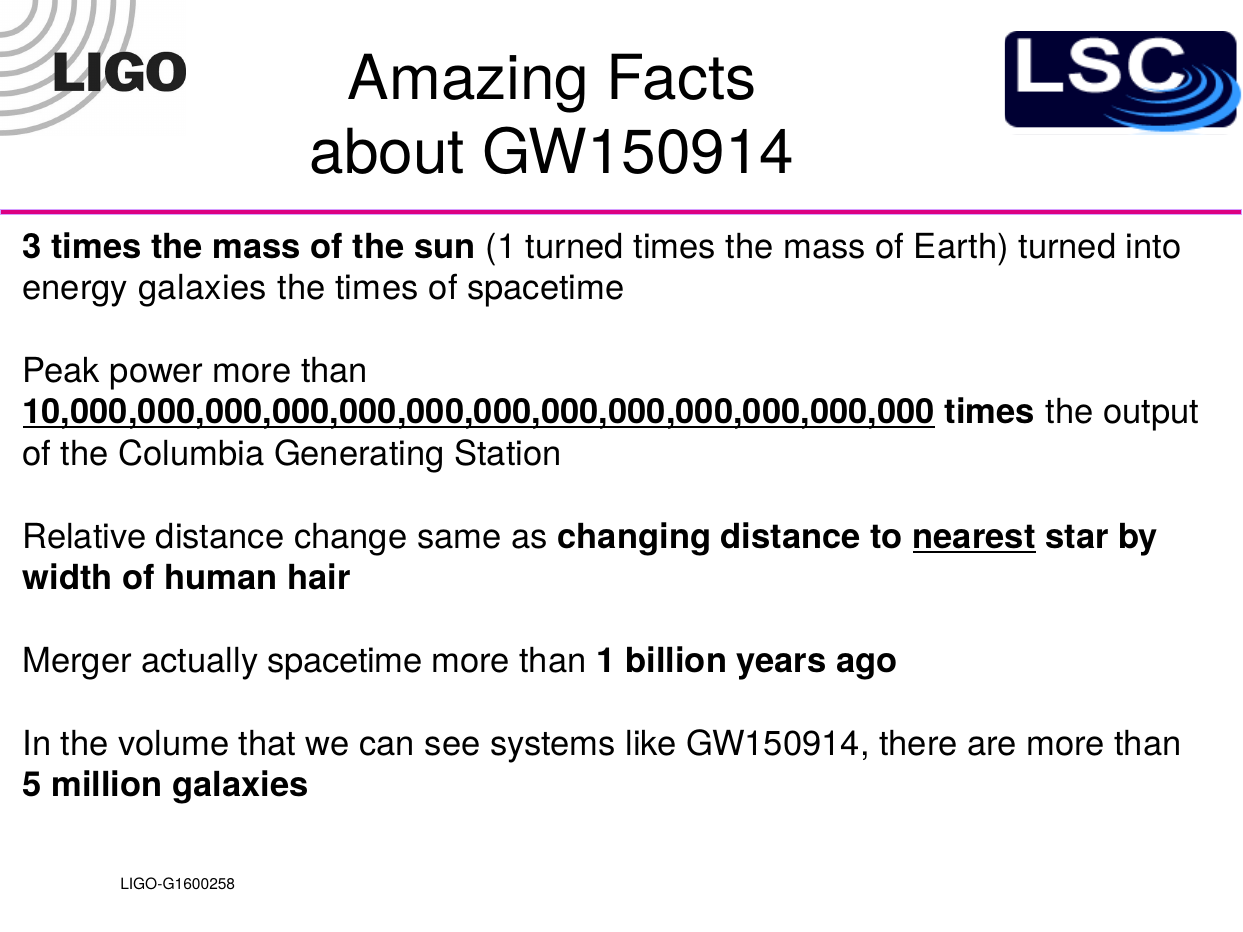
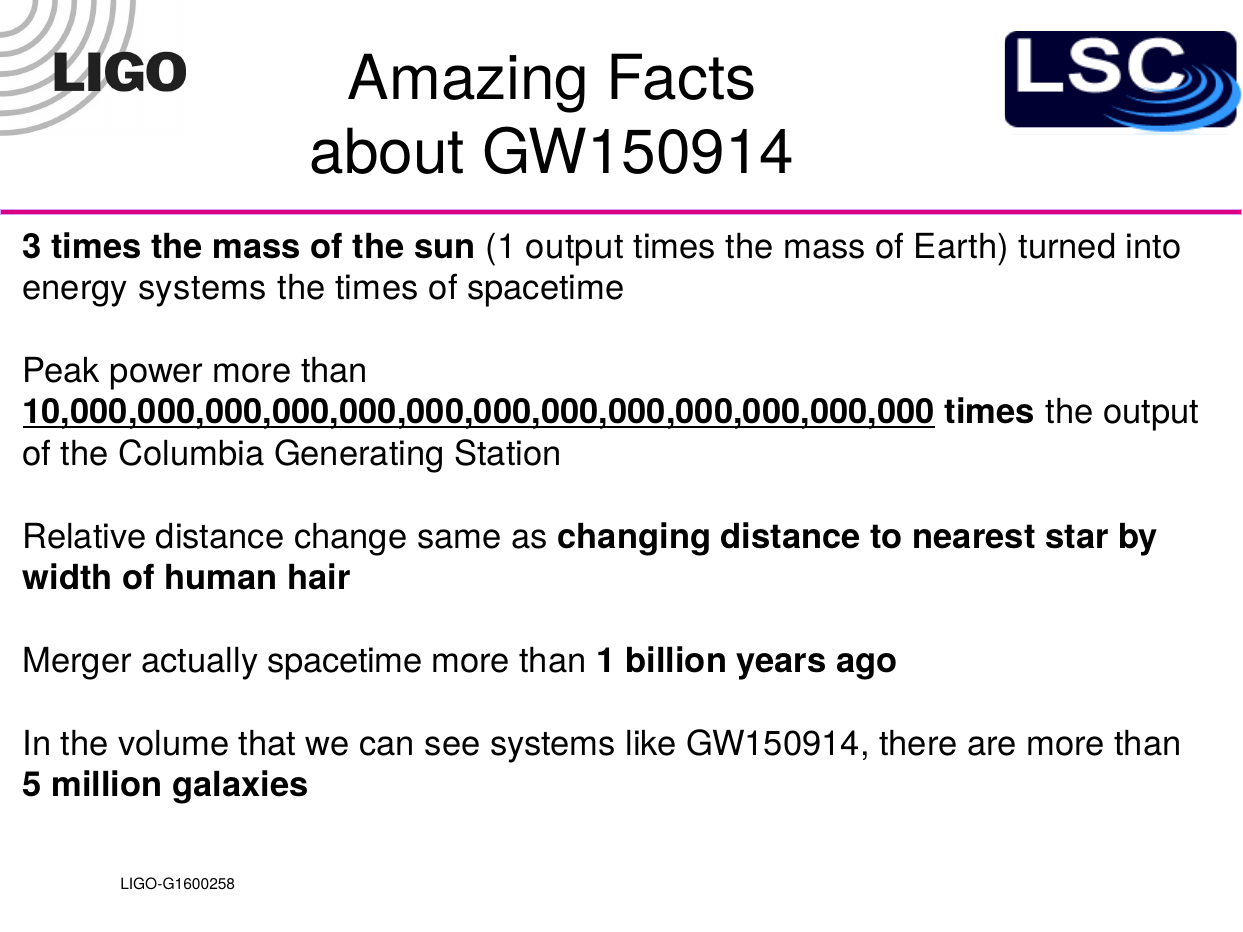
1 turned: turned -> output (575, 247)
energy galaxies: galaxies -> systems (203, 288)
nearest underline: present -> none (974, 537)
